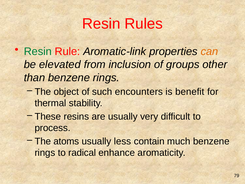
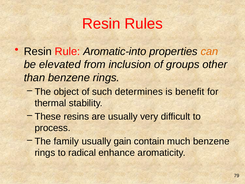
Resin colour: green -> black (38, 51)
Aromatic-link: Aromatic-link -> Aromatic-into (115, 51)
encounters: encounters -> determines (139, 92)
atoms: atoms -> family (66, 141)
less: less -> gain (123, 141)
